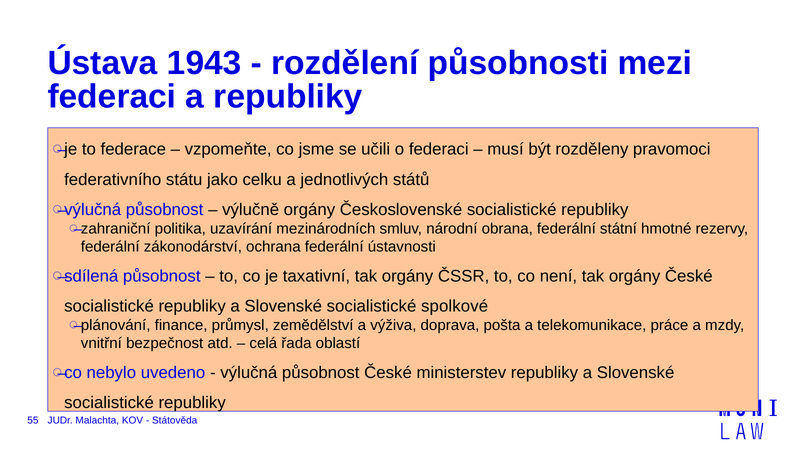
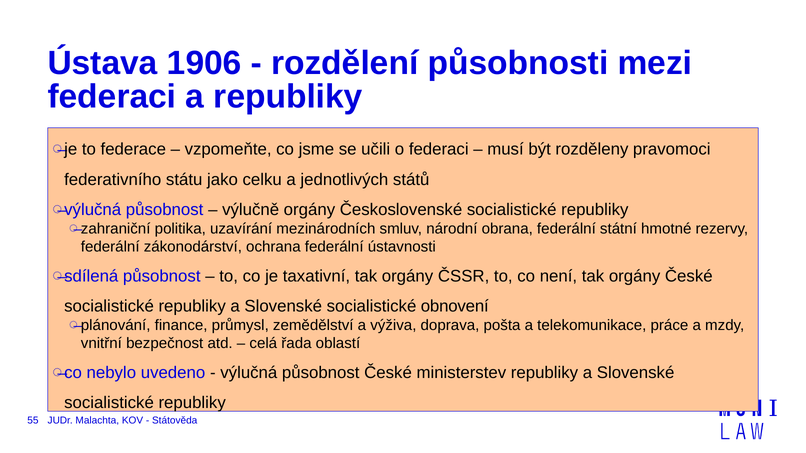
1943: 1943 -> 1906 (204, 63)
spolkové: spolkové -> obnovení (455, 307)
